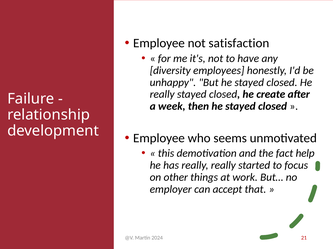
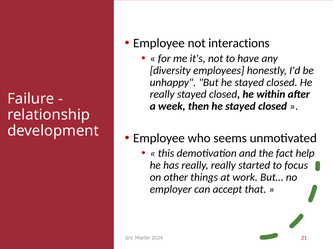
satisfaction: satisfaction -> interactions (239, 43)
create: create -> within (271, 95)
